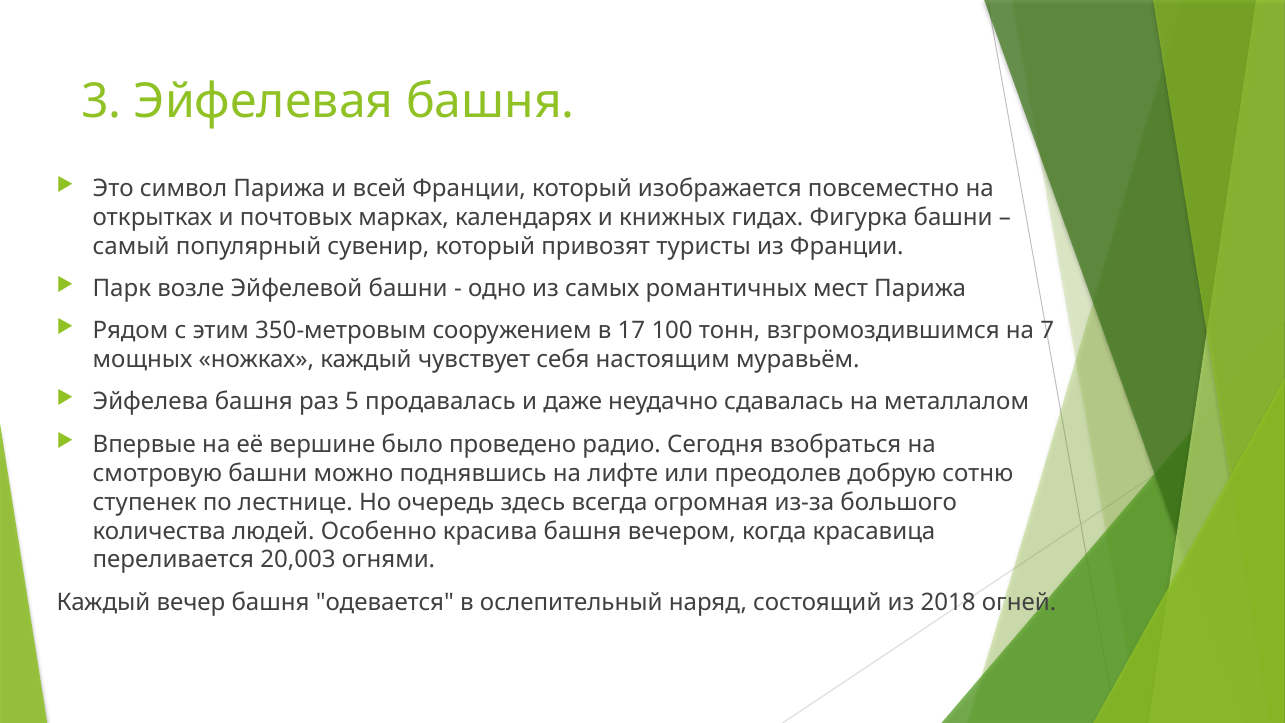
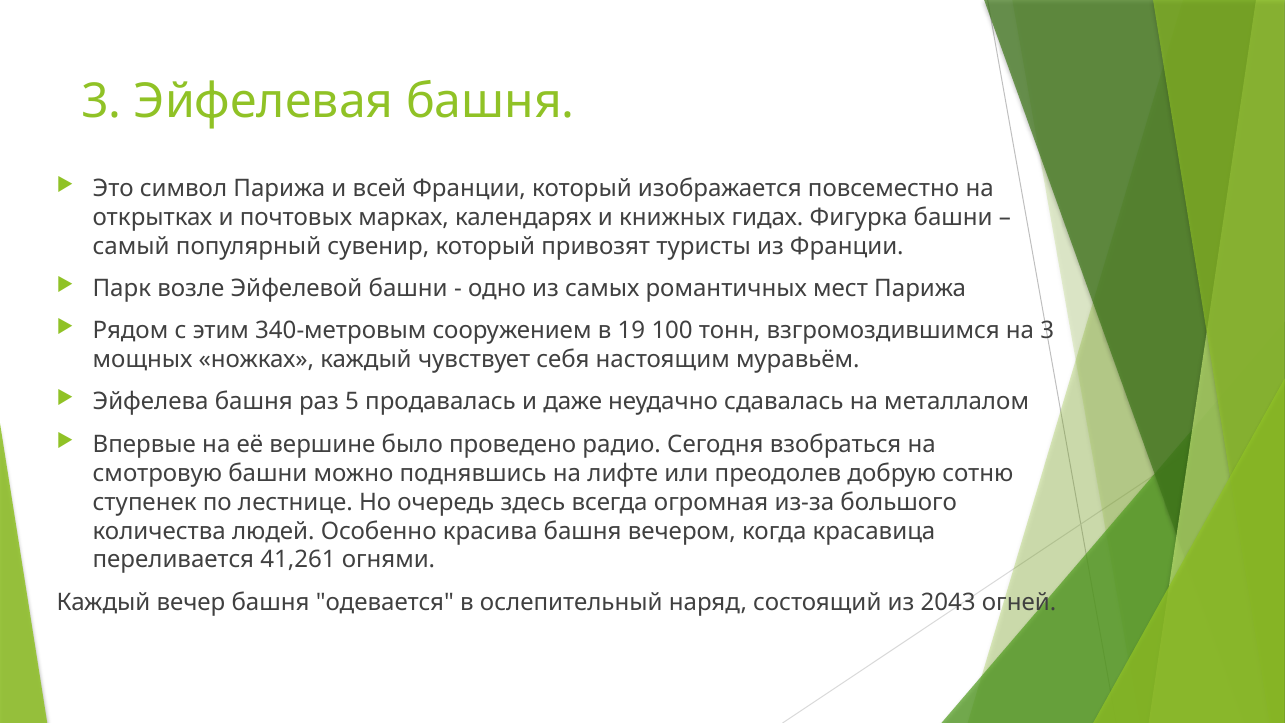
350-метровым: 350-метровым -> 340-метровым (341, 331)
17: 17 -> 19 (631, 331)
на 7: 7 -> 3 (1047, 331)
20,003: 20,003 -> 41,261 (298, 560)
2018: 2018 -> 2043 (948, 602)
